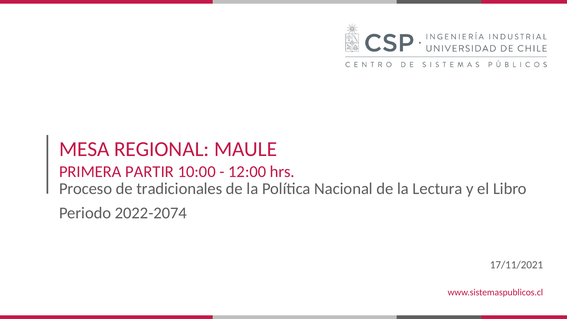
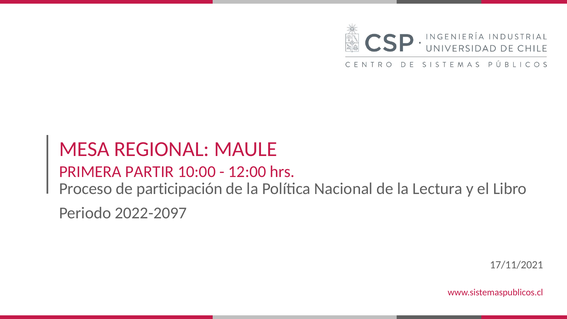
tradicionales: tradicionales -> participación (179, 189)
2022-2074: 2022-2074 -> 2022-2097 (151, 213)
